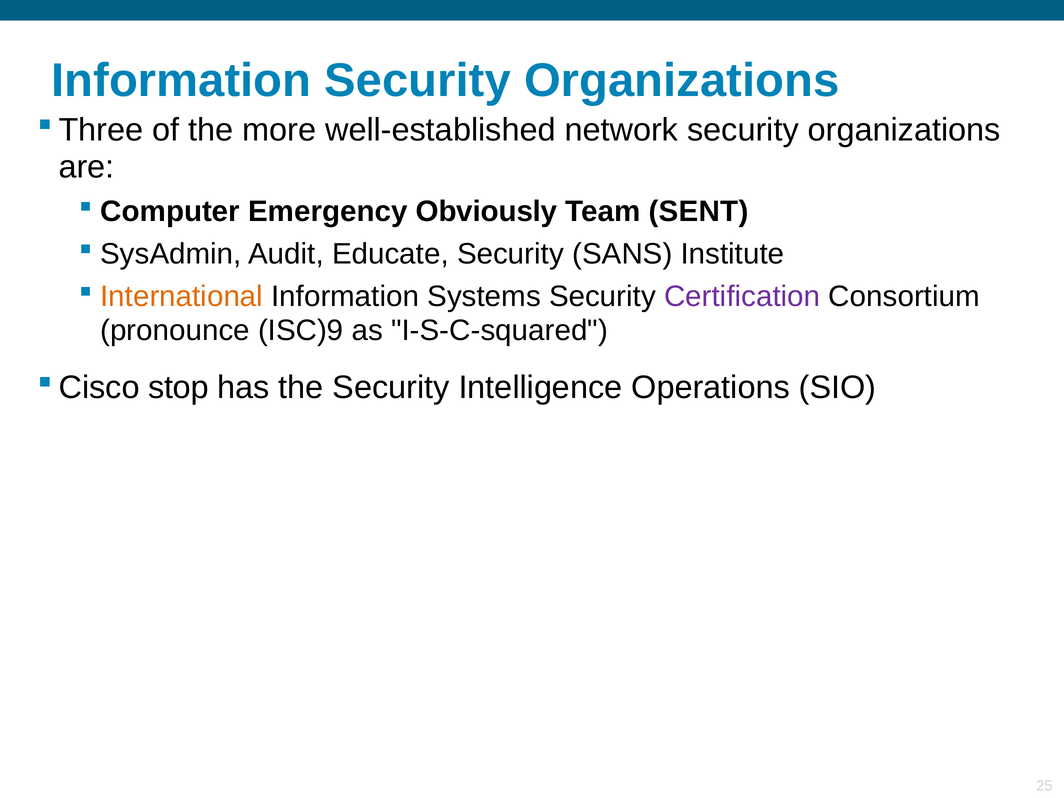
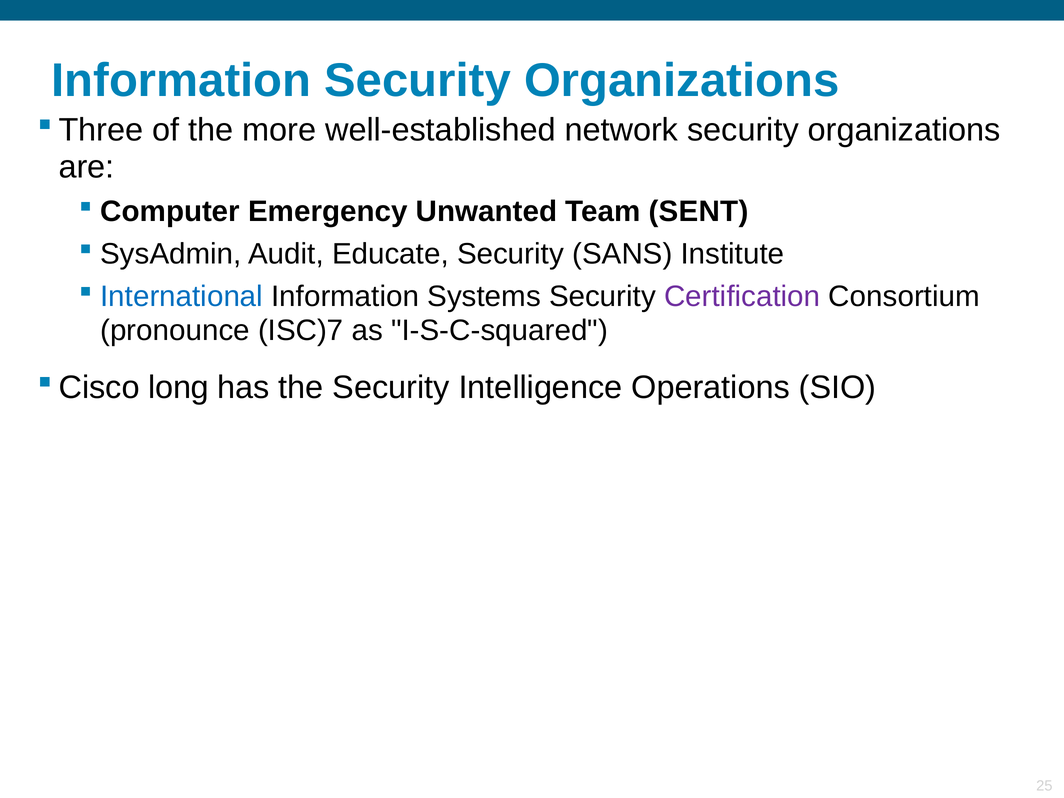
Obviously: Obviously -> Unwanted (486, 211)
International colour: orange -> blue (182, 297)
ISC)9: ISC)9 -> ISC)7 (301, 330)
stop: stop -> long (179, 388)
